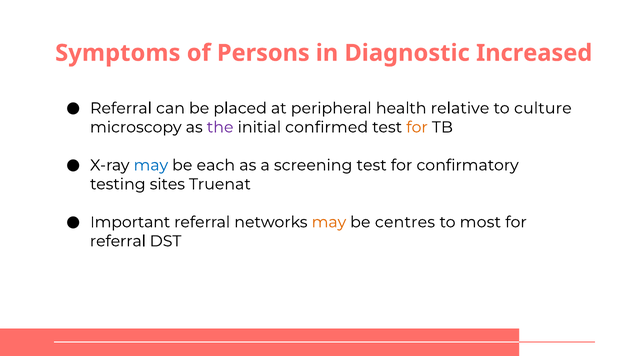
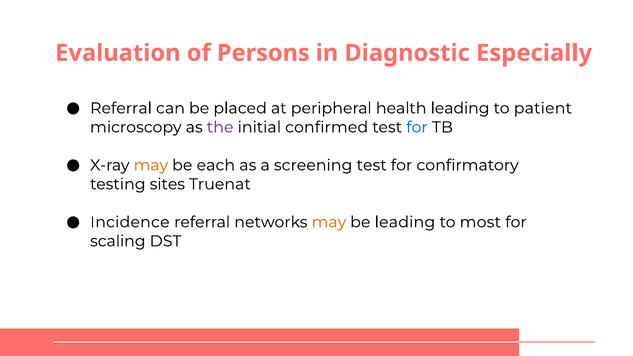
Symptoms: Symptoms -> Evaluation (118, 53)
Increased: Increased -> Especially (534, 53)
health relative: relative -> leading (460, 108)
culture: culture -> patient (543, 108)
for colour: orange -> blue (417, 127)
may colour: blue -> orange (151, 165)
Important: Important -> Incidence (130, 222)
be centres: centres -> leading (405, 222)
referral: referral -> scaling (118, 241)
